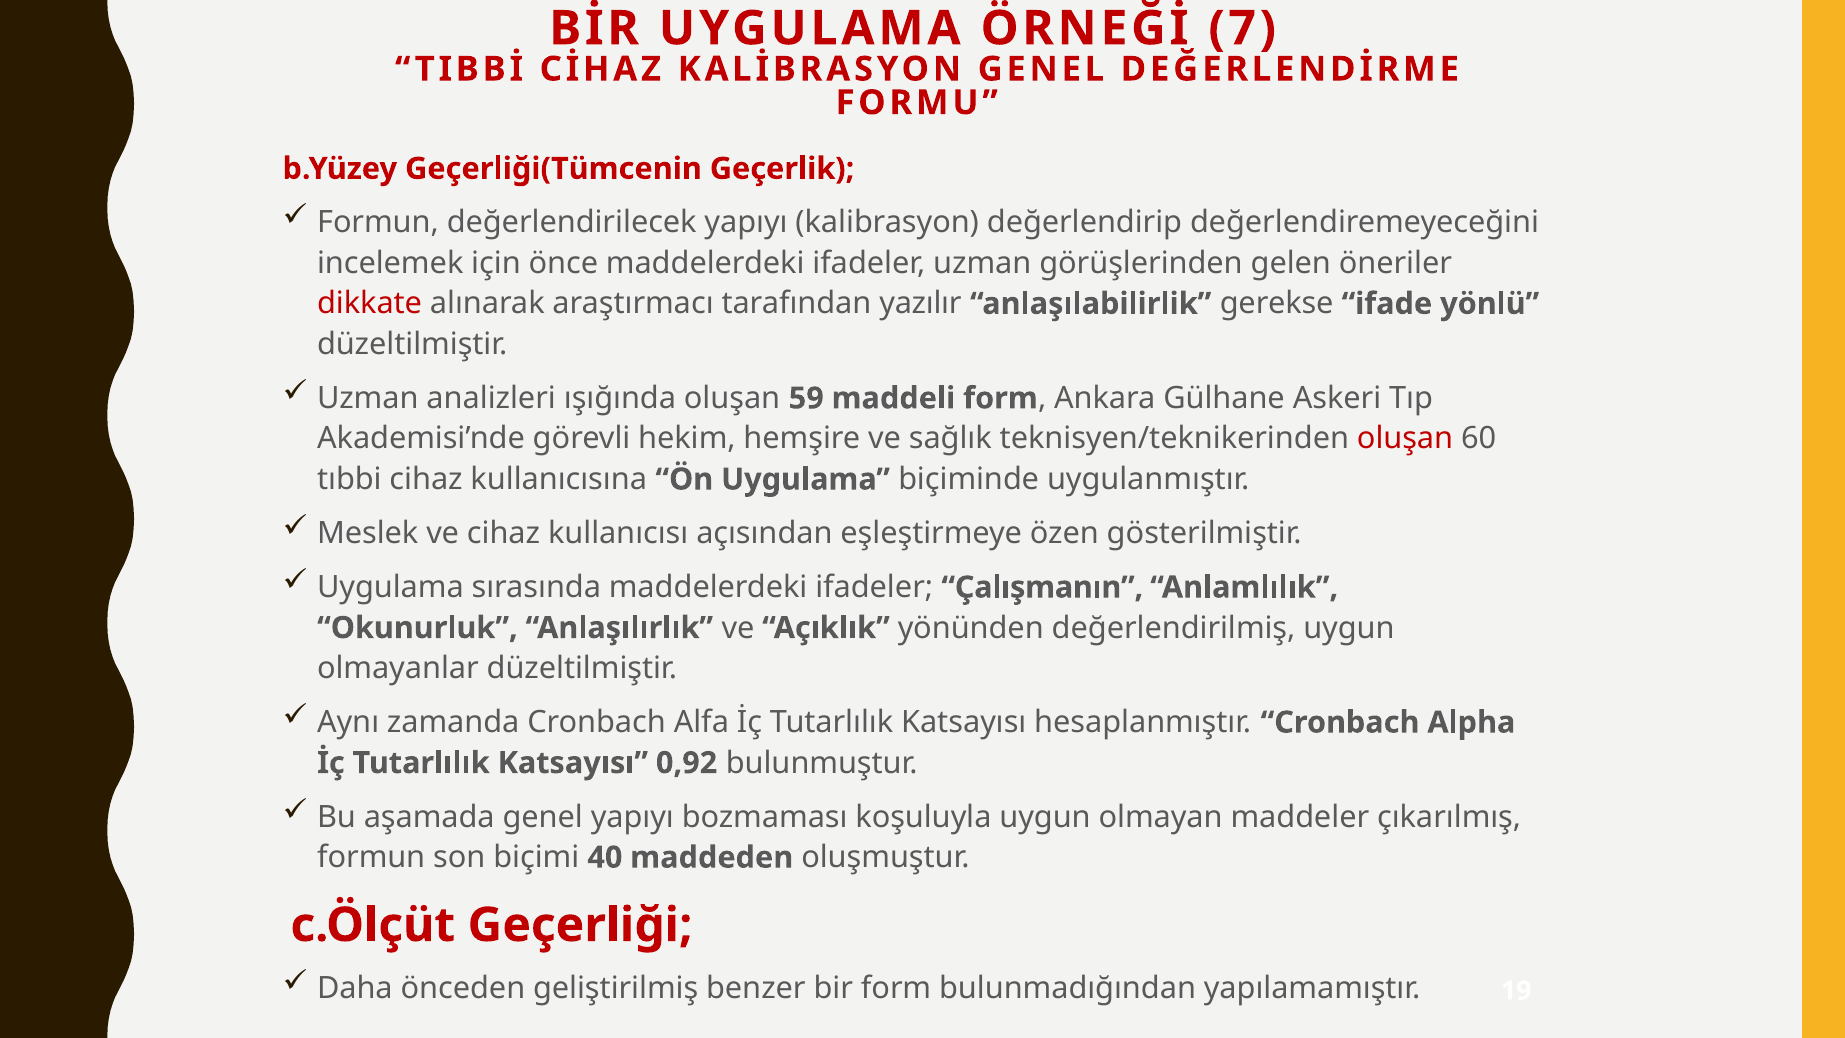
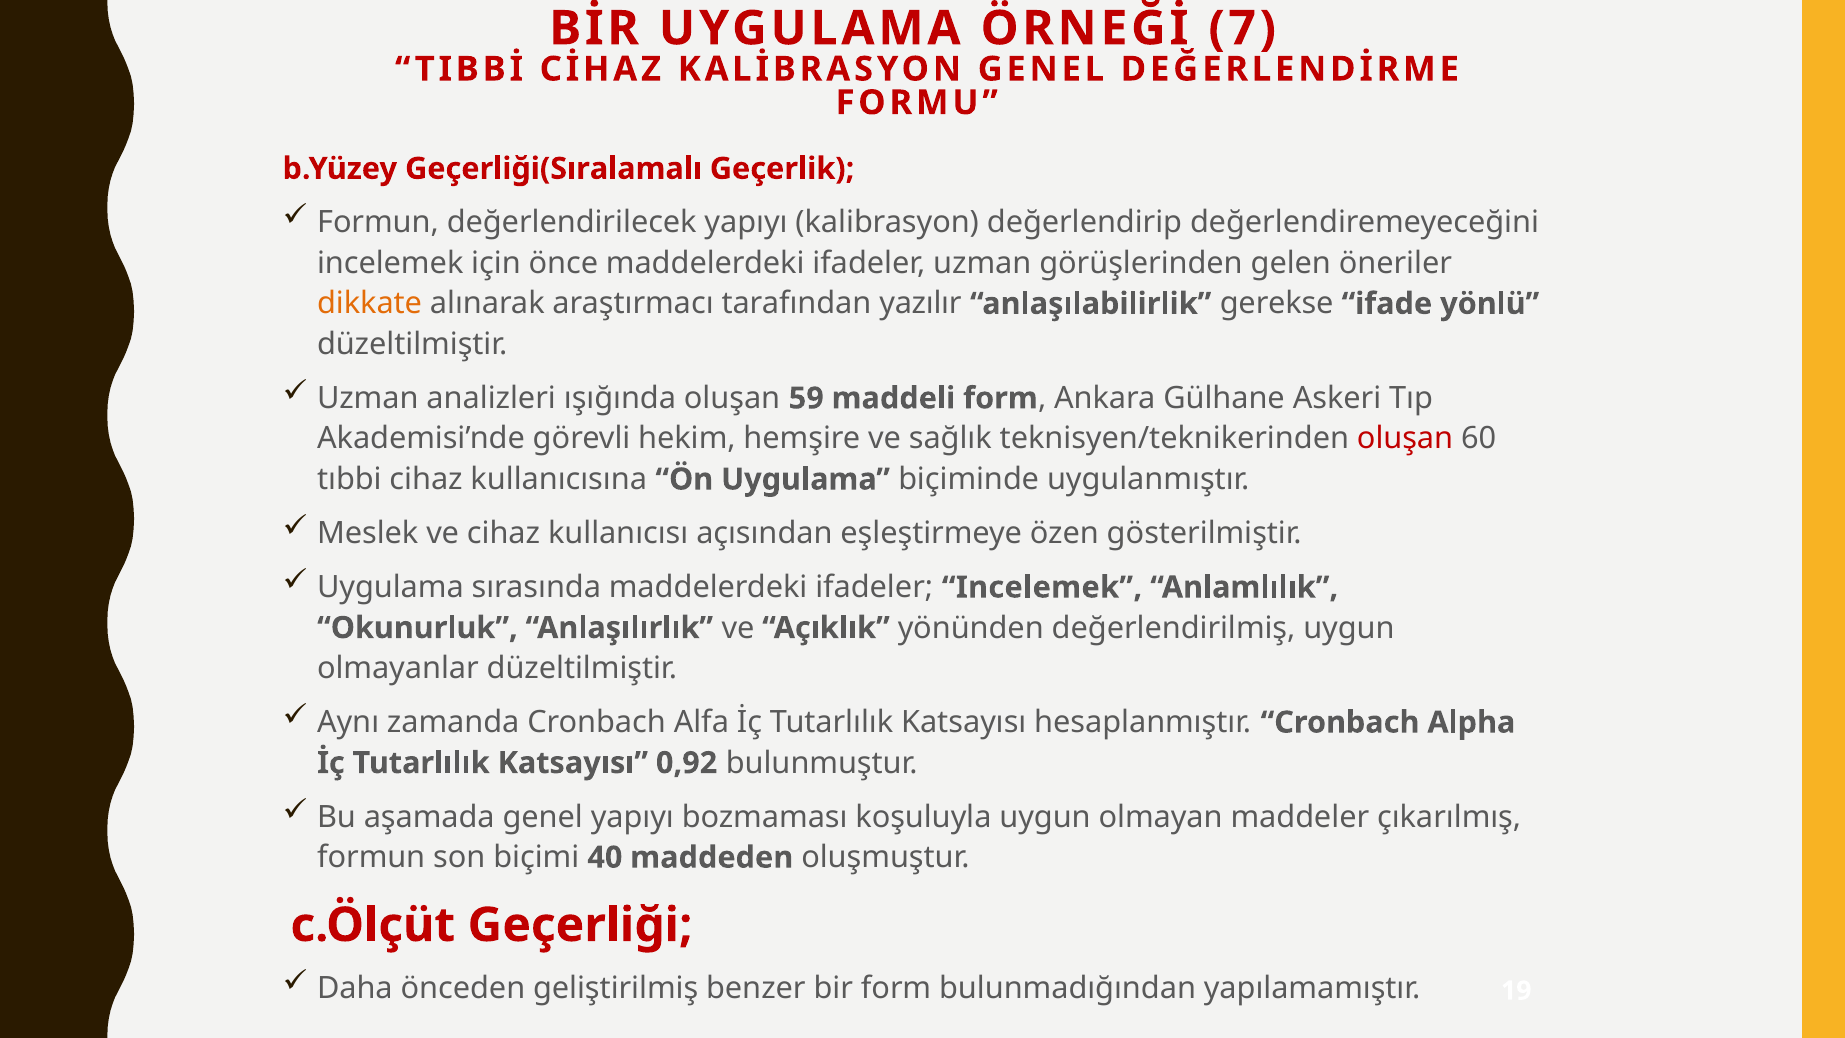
Geçerliği(Tümcenin: Geçerliği(Tümcenin -> Geçerliği(Sıralamalı (554, 169)
dikkate colour: red -> orange (370, 304)
ifadeler Çalışmanın: Çalışmanın -> Incelemek (1042, 587)
